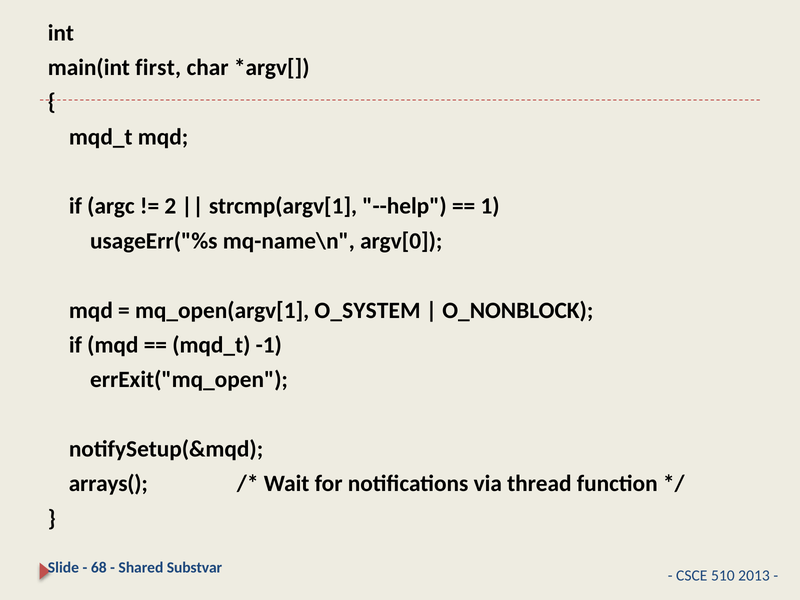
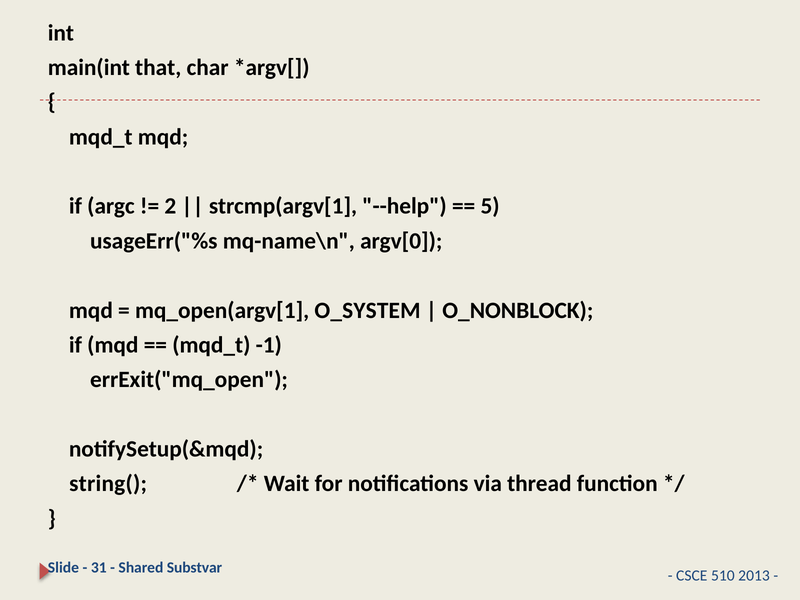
first: first -> that (158, 68)
1: 1 -> 5 (490, 206)
arrays(: arrays( -> string( (108, 484)
68: 68 -> 31 (99, 568)
